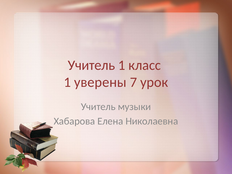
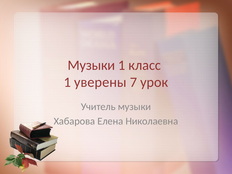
Учитель: Учитель -> Музыки (91, 65)
